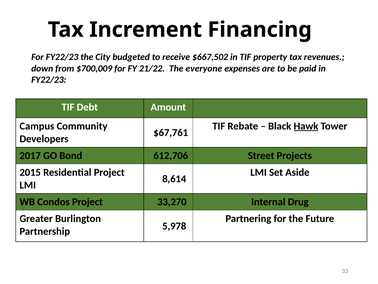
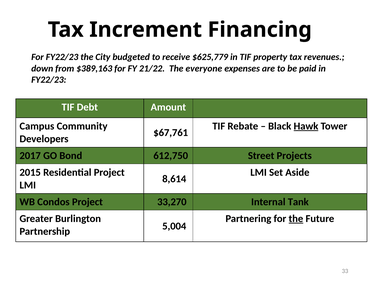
$667,502: $667,502 -> $625,779 (210, 57)
$700,009: $700,009 -> $389,163 (94, 68)
612,706: 612,706 -> 612,750 (171, 155)
Drug: Drug -> Tank (298, 202)
the underline: none -> present (296, 218)
5,978: 5,978 -> 5,004 (174, 226)
